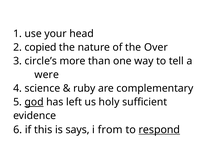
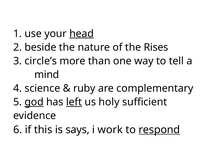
head underline: none -> present (82, 34)
copied: copied -> beside (40, 47)
Over: Over -> Rises (156, 47)
were: were -> mind (47, 75)
left underline: none -> present (74, 102)
from: from -> work (110, 129)
